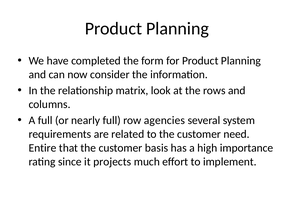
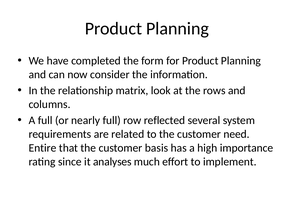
agencies: agencies -> reflected (164, 120)
projects: projects -> analyses (112, 161)
